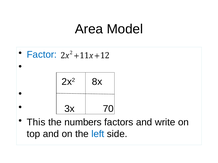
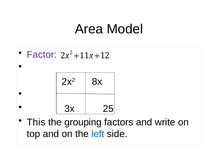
Factor colour: blue -> purple (42, 55)
70: 70 -> 25 (108, 109)
numbers: numbers -> grouping (83, 123)
